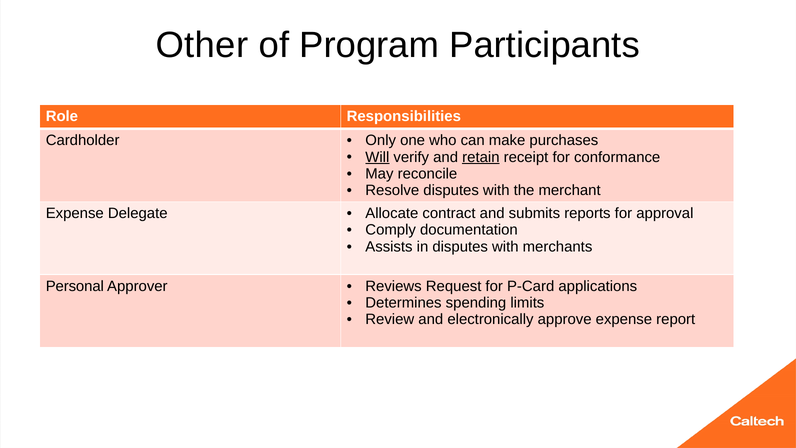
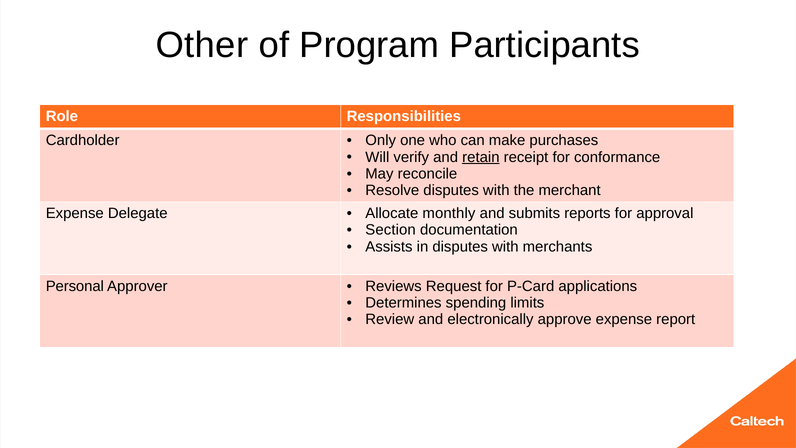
Will underline: present -> none (377, 157)
contract: contract -> monthly (449, 213)
Comply: Comply -> Section (391, 230)
